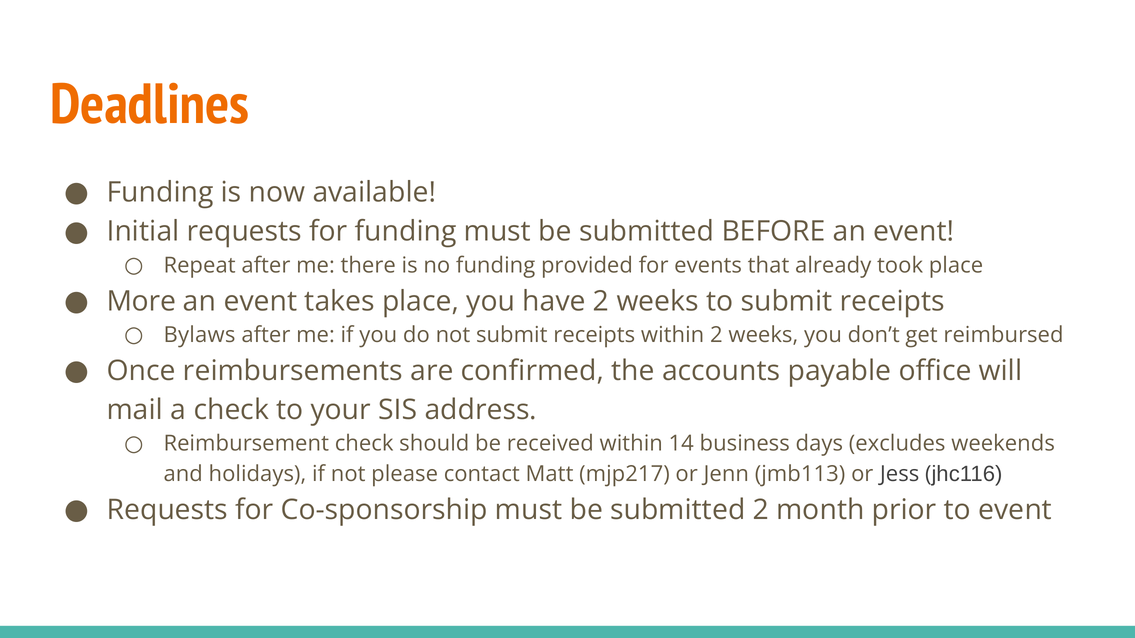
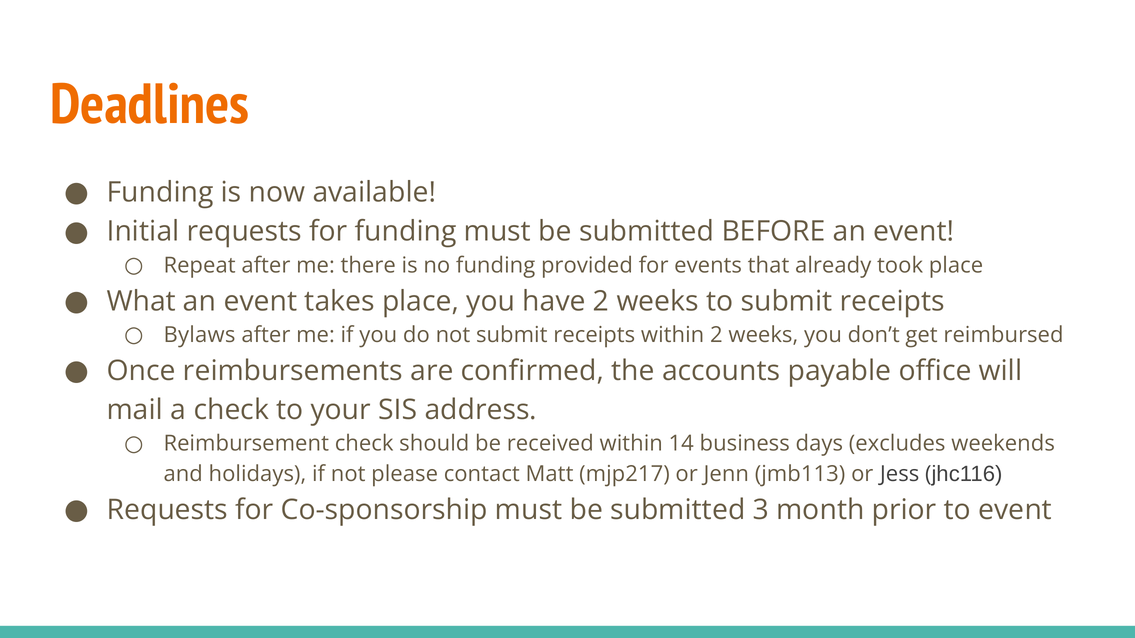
More: More -> What (141, 301)
submitted 2: 2 -> 3 (761, 510)
